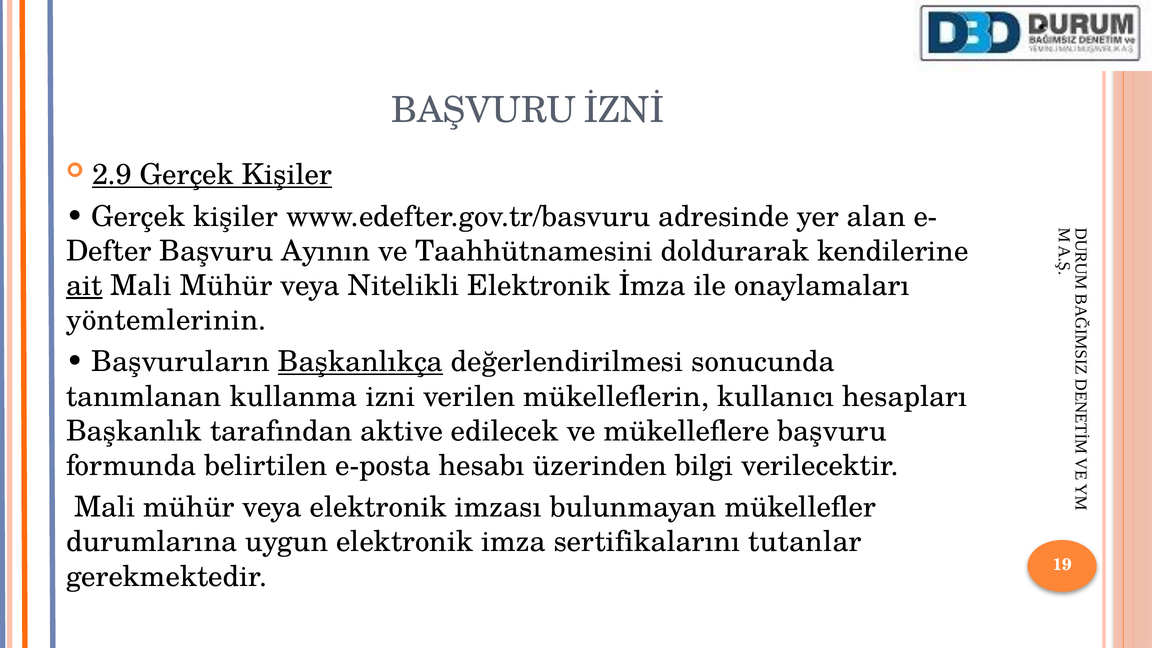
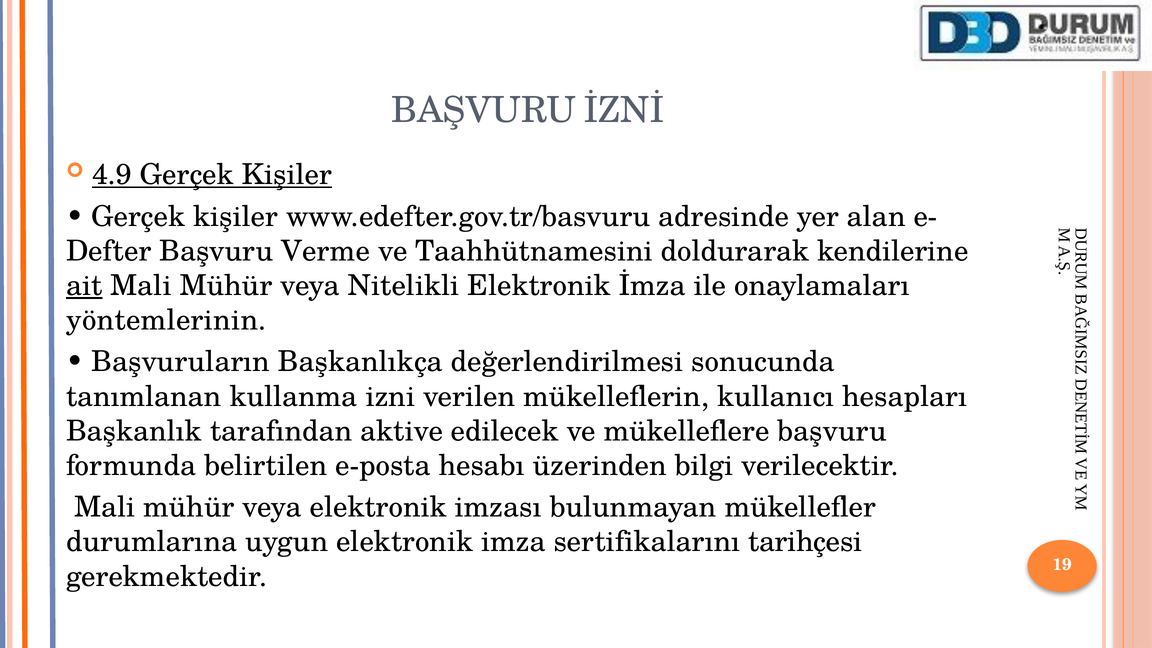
2.9: 2.9 -> 4.9 (112, 175)
Ayının: Ayının -> Verme (326, 251)
Başkanlıkça underline: present -> none (360, 362)
tutanlar: tutanlar -> tarihçesi (805, 542)
